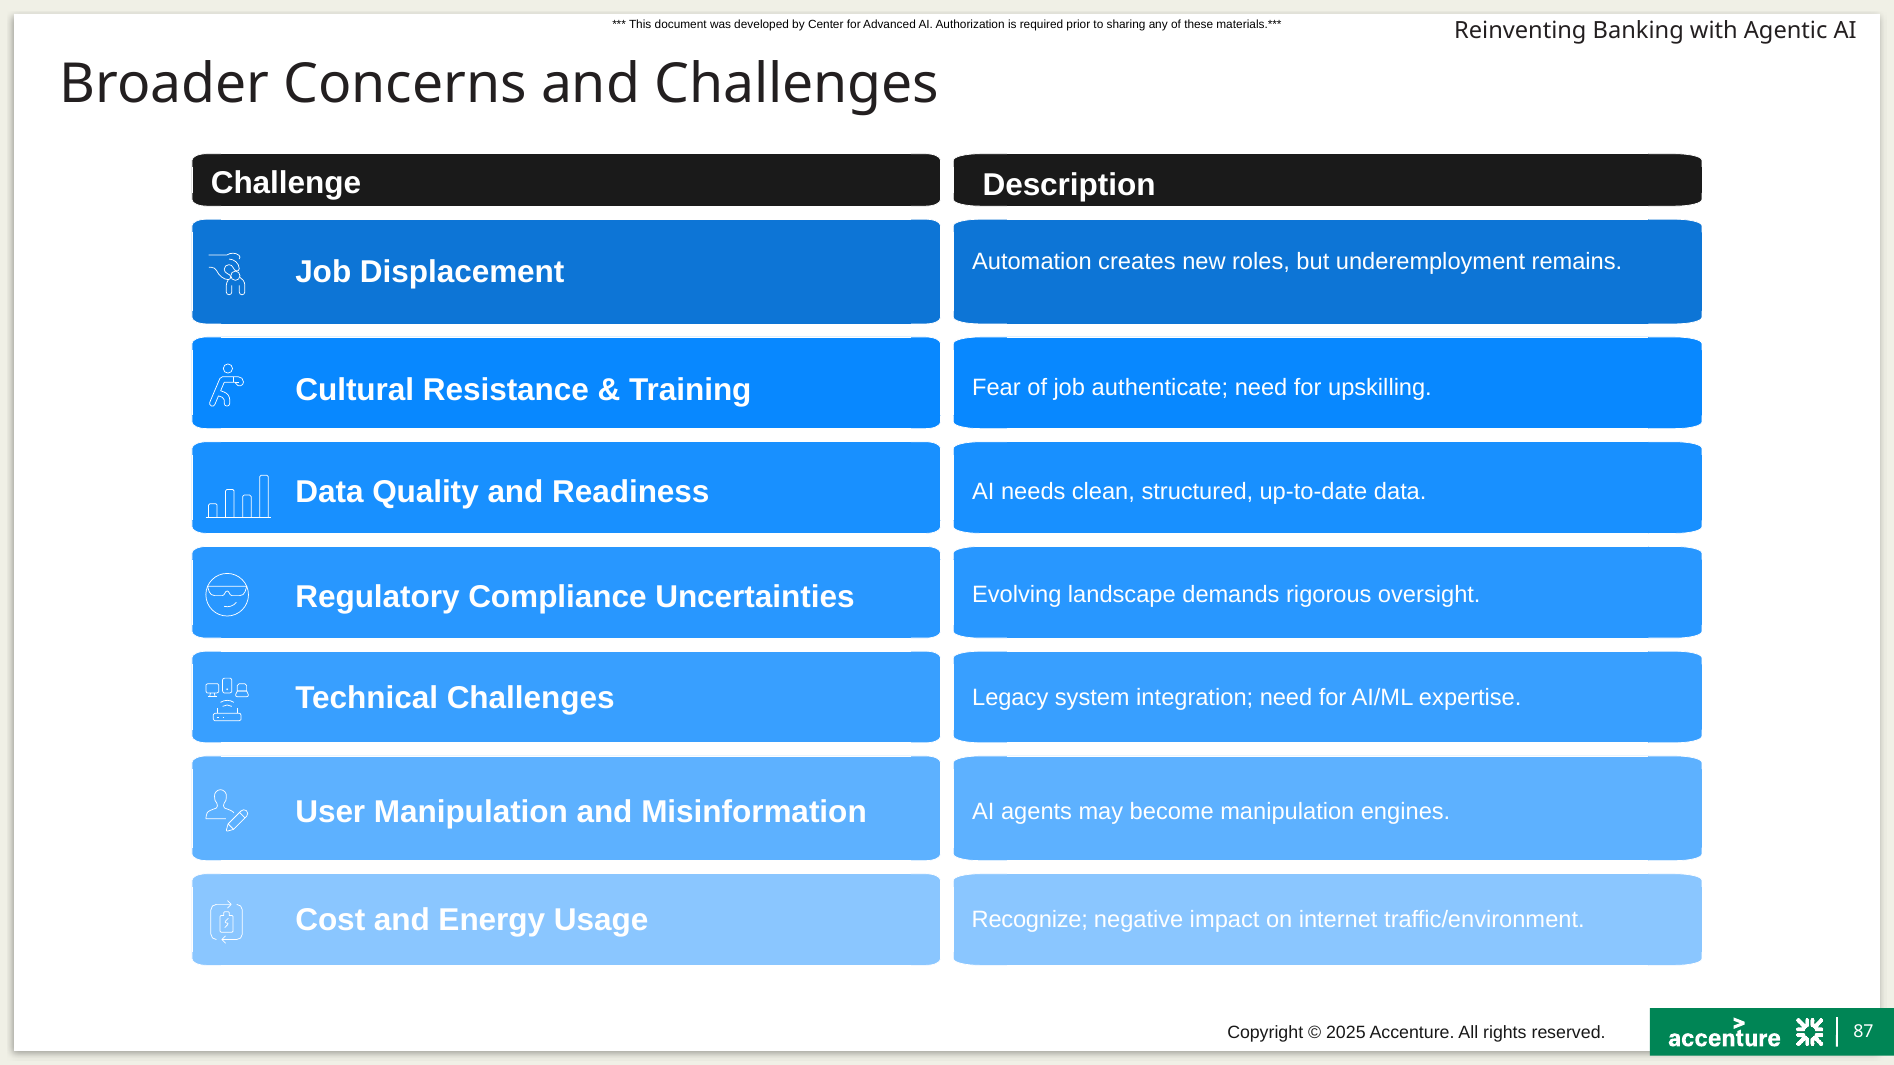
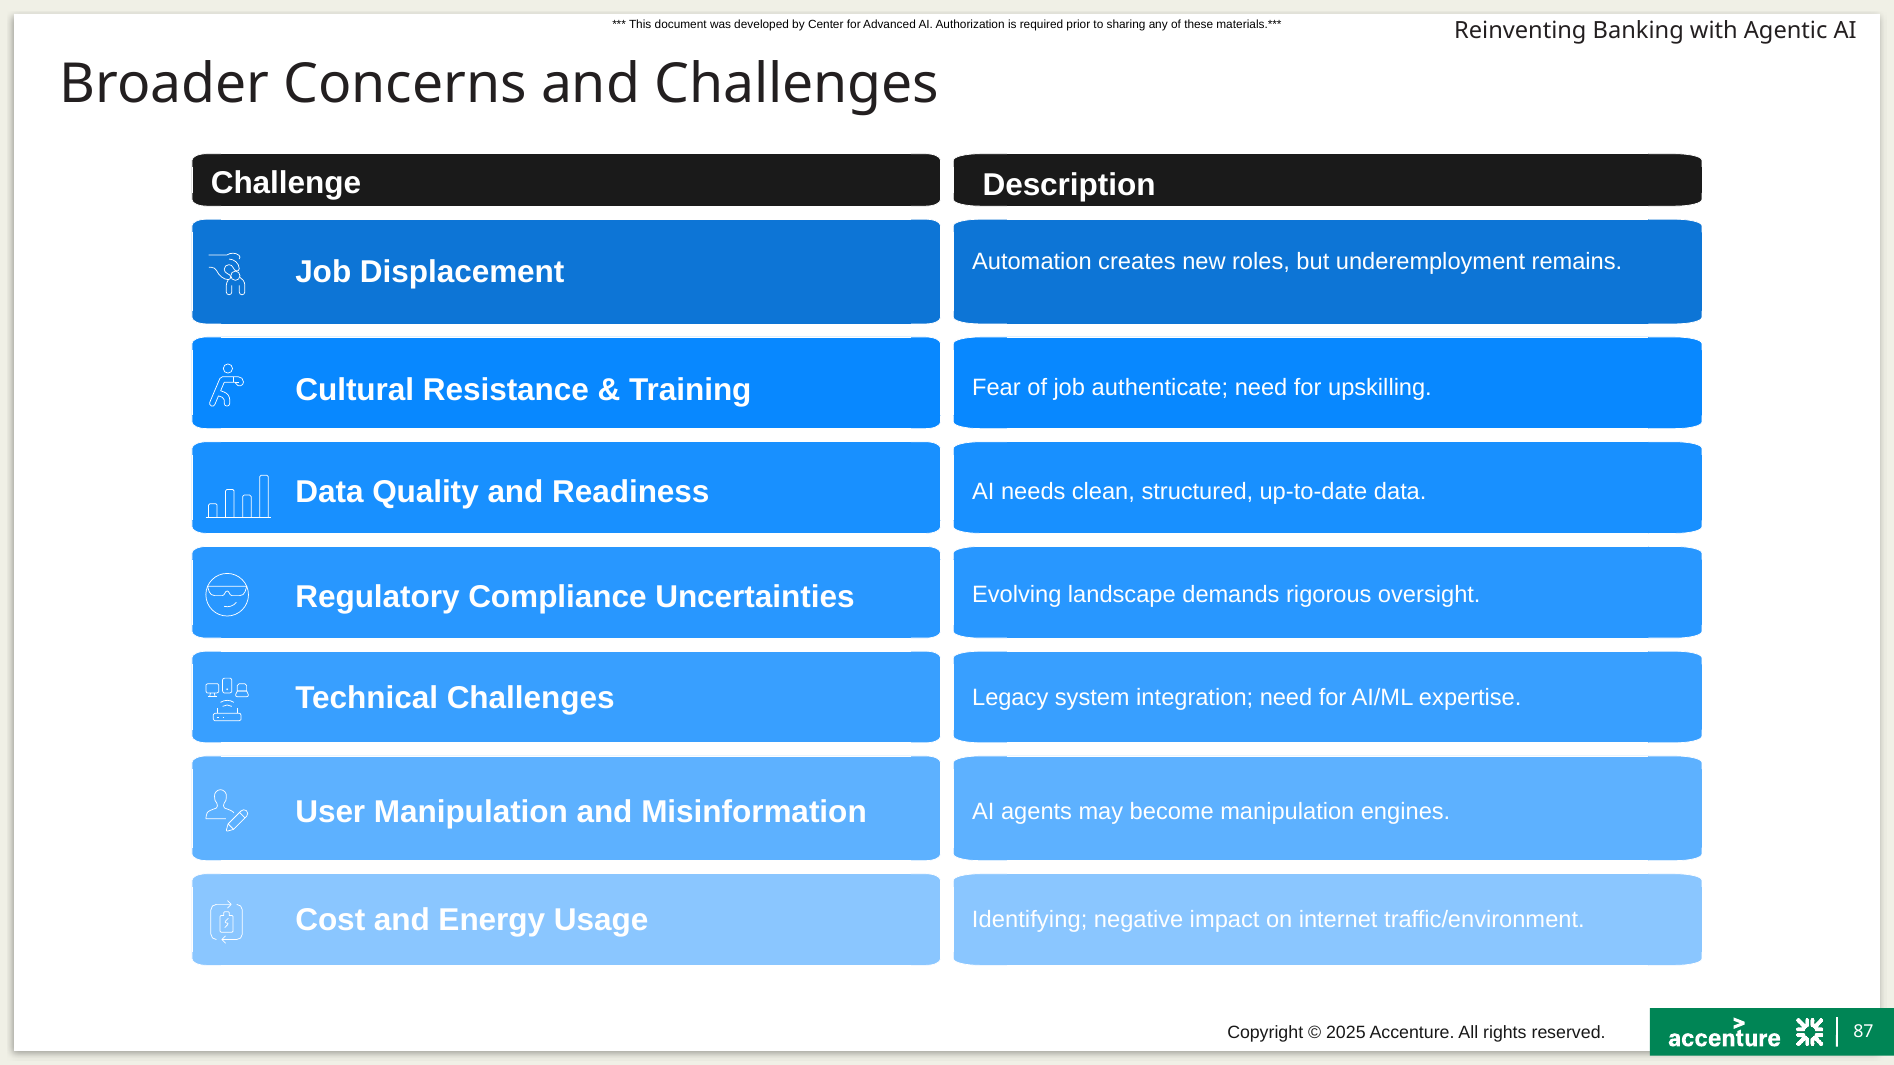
Recognize: Recognize -> Identifying (1030, 920)
